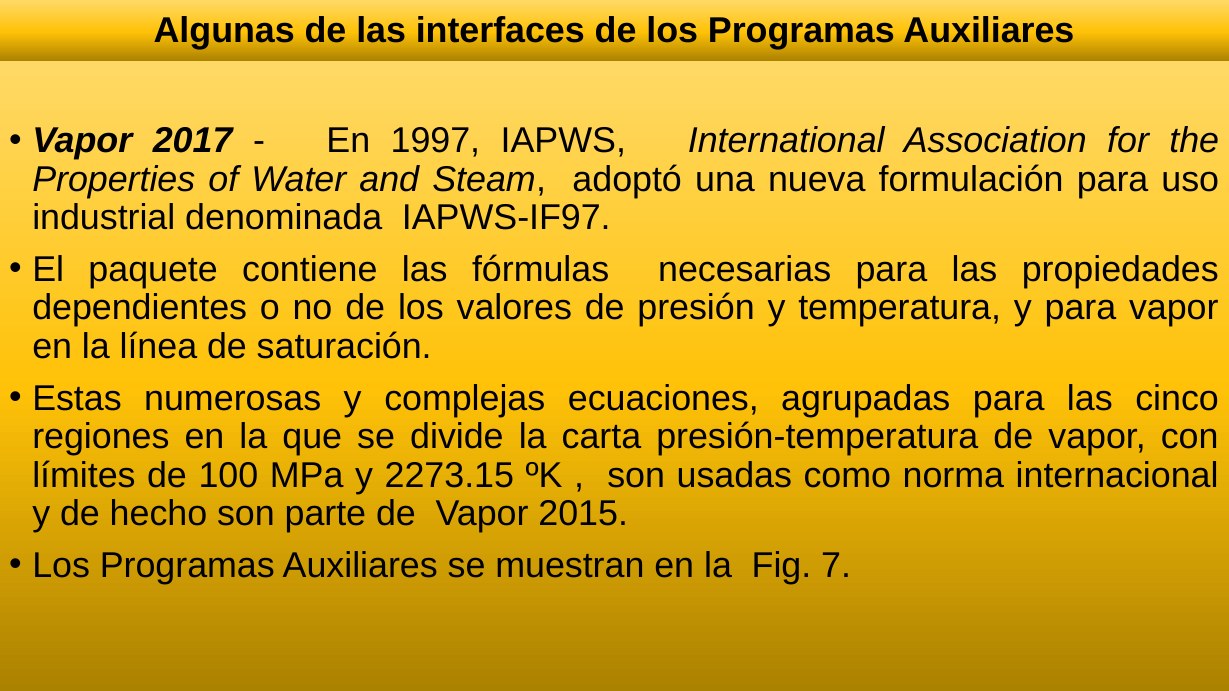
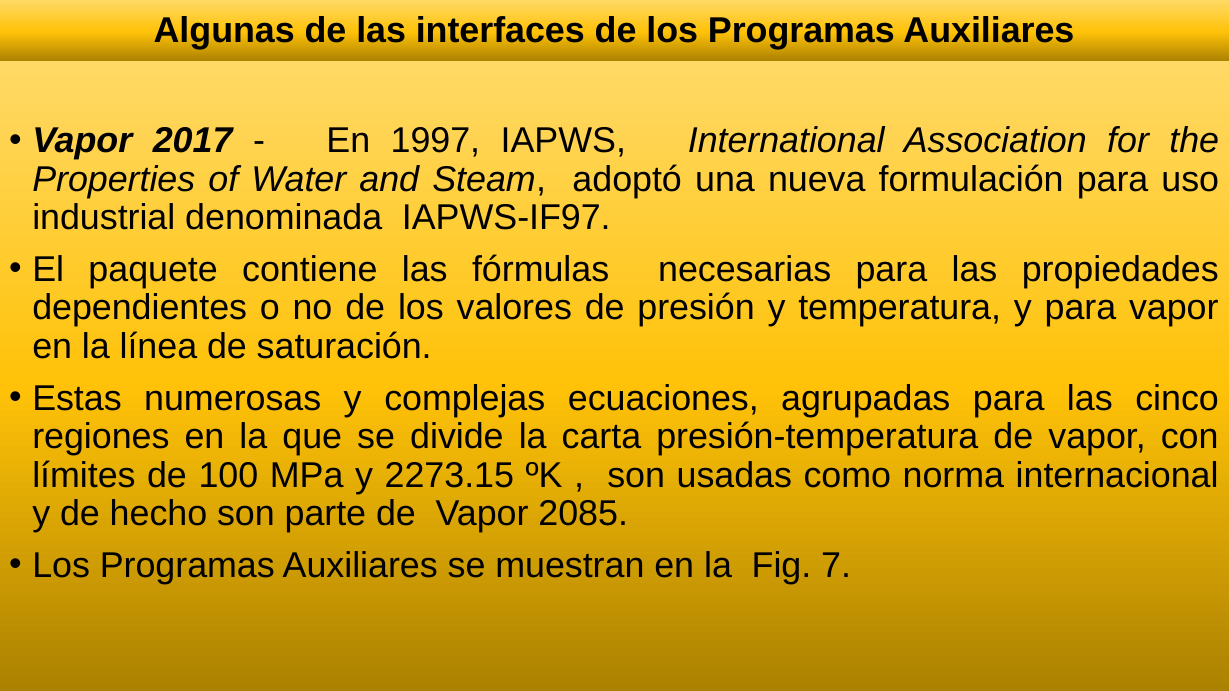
2015: 2015 -> 2085 (583, 514)
